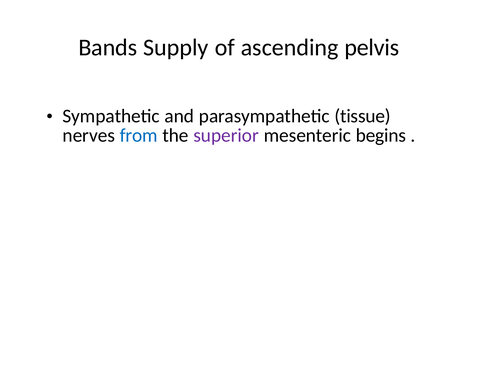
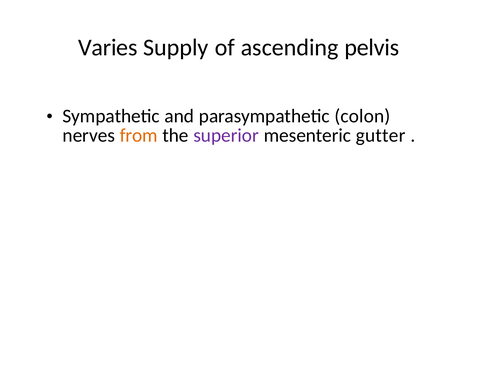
Bands: Bands -> Varies (108, 48)
tissue: tissue -> colon (362, 116)
from colour: blue -> orange (139, 135)
begins: begins -> gutter (381, 135)
